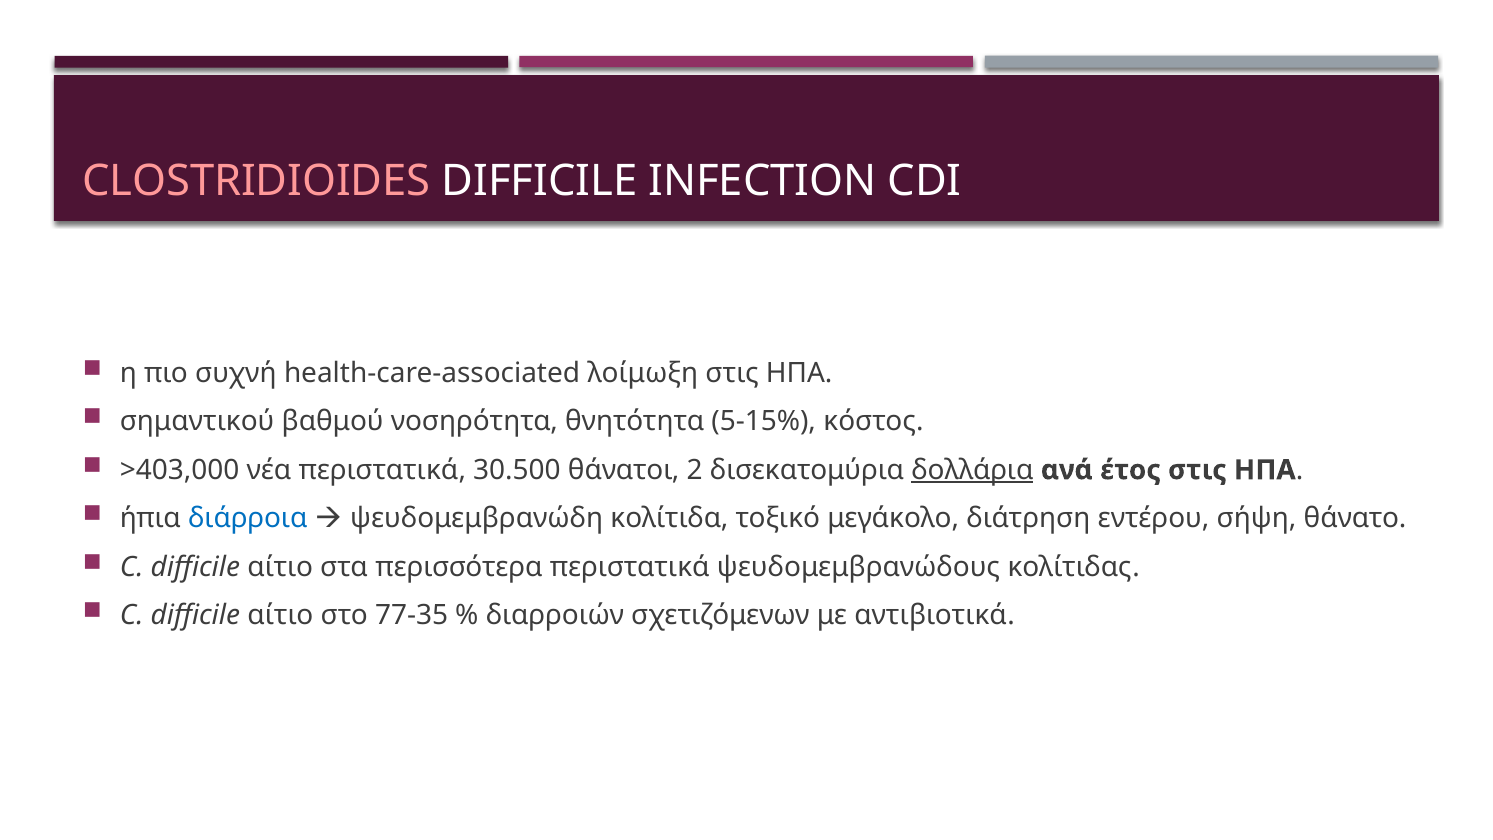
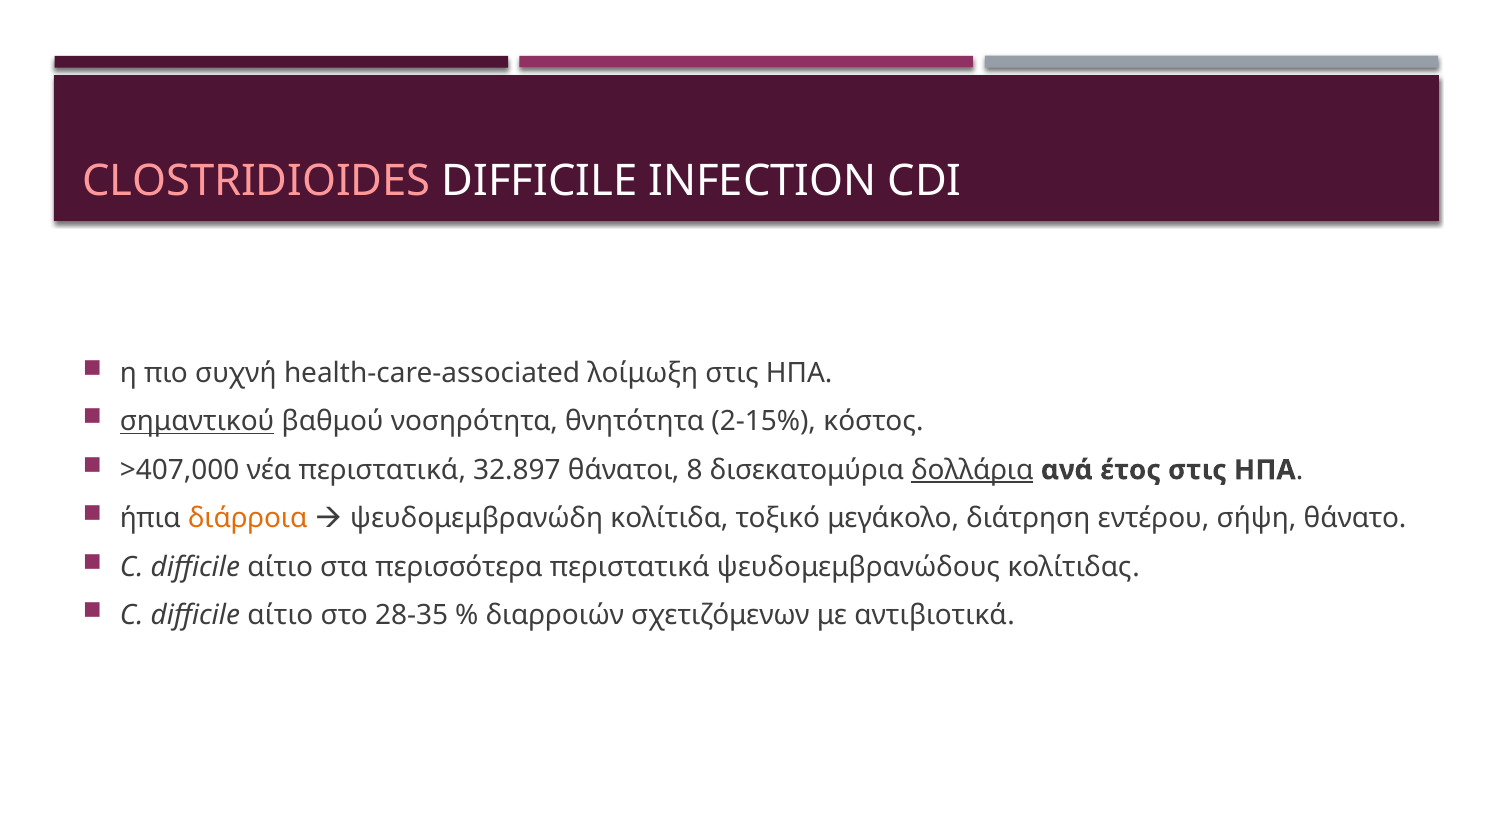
σημαντικού underline: none -> present (197, 421)
5-15%: 5-15% -> 2-15% (764, 421)
>403,000: >403,000 -> >407,000 (180, 470)
30.500: 30.500 -> 32.897 (517, 470)
2: 2 -> 8 (695, 470)
διάρροια colour: blue -> orange (248, 518)
77-35: 77-35 -> 28-35 (412, 616)
